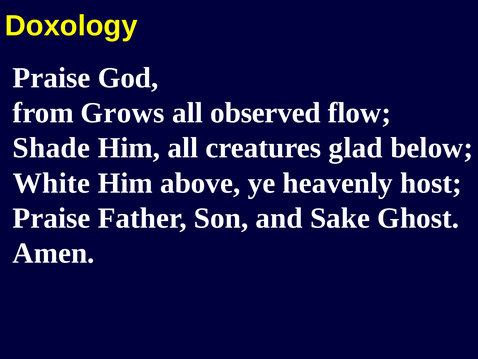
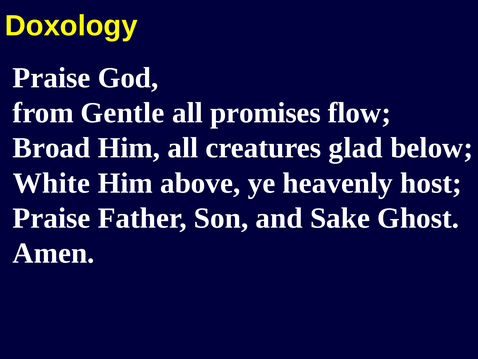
Grows: Grows -> Gentle (123, 113)
observed: observed -> promises (266, 113)
Shade: Shade -> Broad (52, 148)
